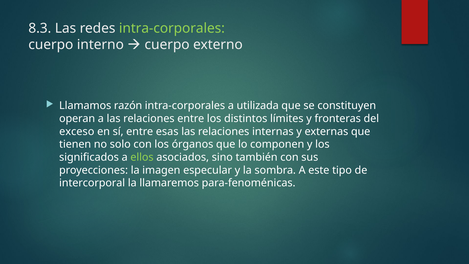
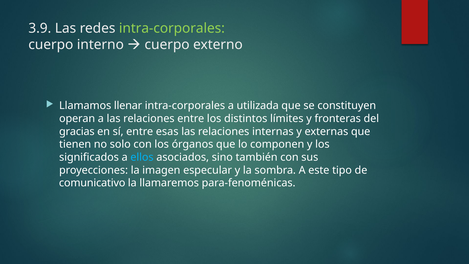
8.3: 8.3 -> 3.9 (40, 28)
razón: razón -> llenar (128, 106)
exceso: exceso -> gracias (77, 131)
ellos colour: light green -> light blue (142, 157)
intercorporal: intercorporal -> comunicativo (92, 183)
